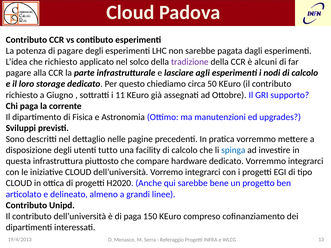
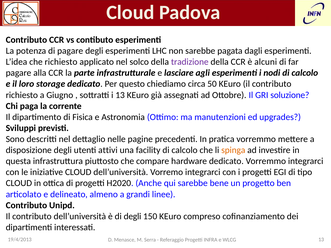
i 11: 11 -> 13 (120, 95)
supporto: supporto -> soluzione (290, 95)
tutto: tutto -> attivi (108, 150)
spinga colour: blue -> orange (233, 150)
di paga: paga -> degli (132, 216)
